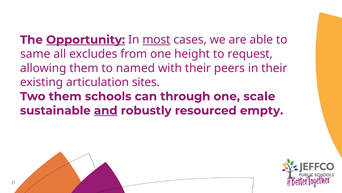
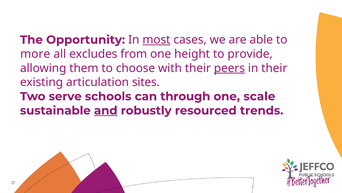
Opportunity underline: present -> none (86, 40)
same: same -> more (35, 54)
request: request -> provide (250, 54)
named: named -> choose (135, 68)
peers underline: none -> present (229, 68)
Two them: them -> serve (65, 96)
empty: empty -> trends (262, 110)
